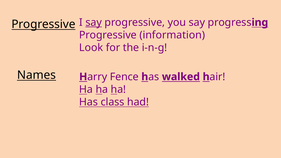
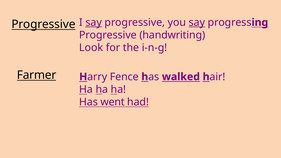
say underline: none -> present (197, 22)
information: information -> handwriting (172, 35)
Names: Names -> Farmer (37, 75)
class: class -> went (113, 102)
